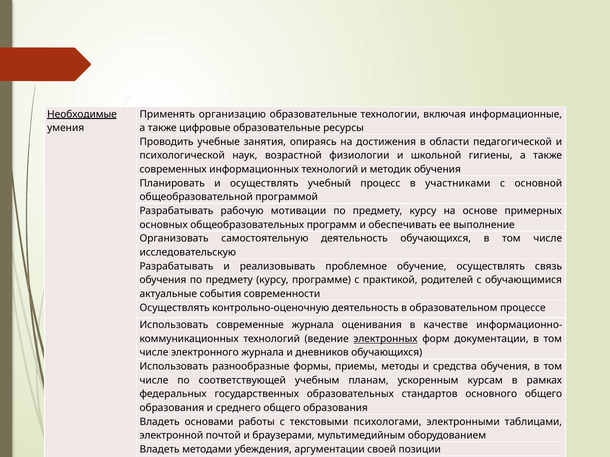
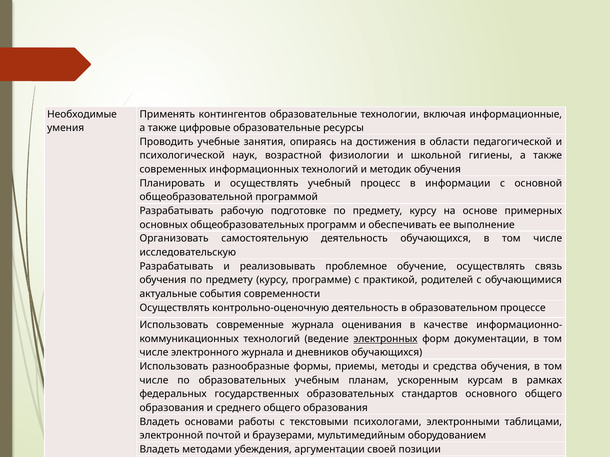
Необходимые underline: present -> none (82, 114)
организацию: организацию -> контингентов (232, 114)
участниками: участниками -> информации (458, 183)
мотивации: мотивации -> подготовке (299, 211)
по соответствующей: соответствующей -> образовательных (242, 381)
